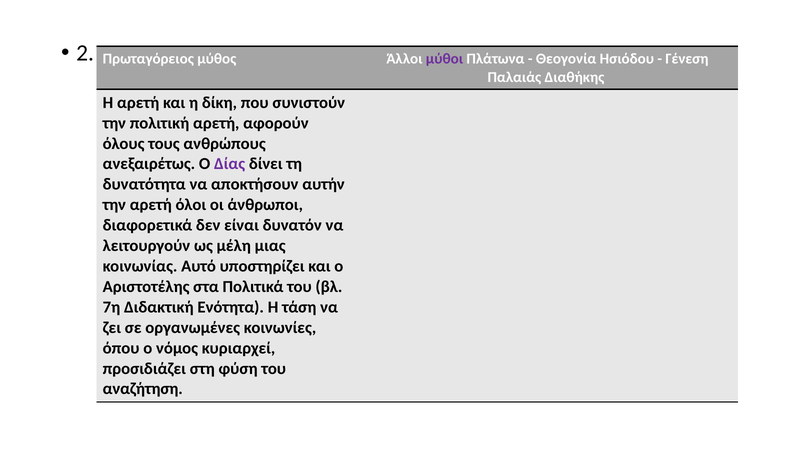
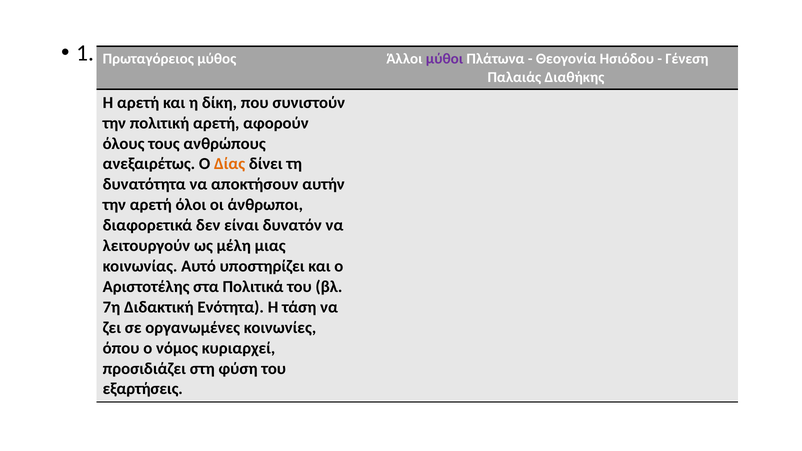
2: 2 -> 1 (85, 53)
Δίας colour: purple -> orange (230, 164)
αναζήτηση: αναζήτηση -> εξαρτήσεις (143, 389)
